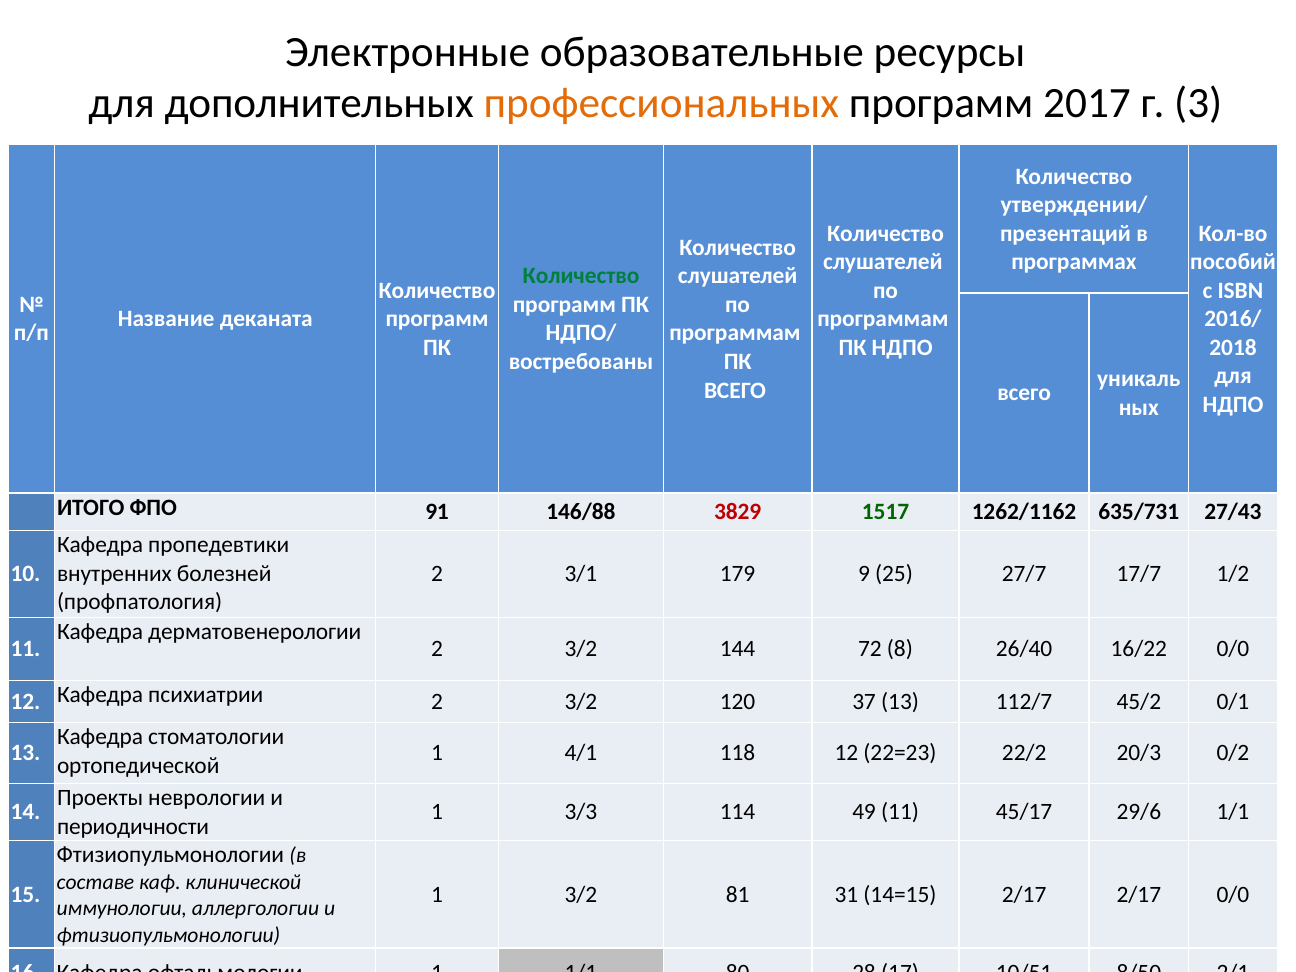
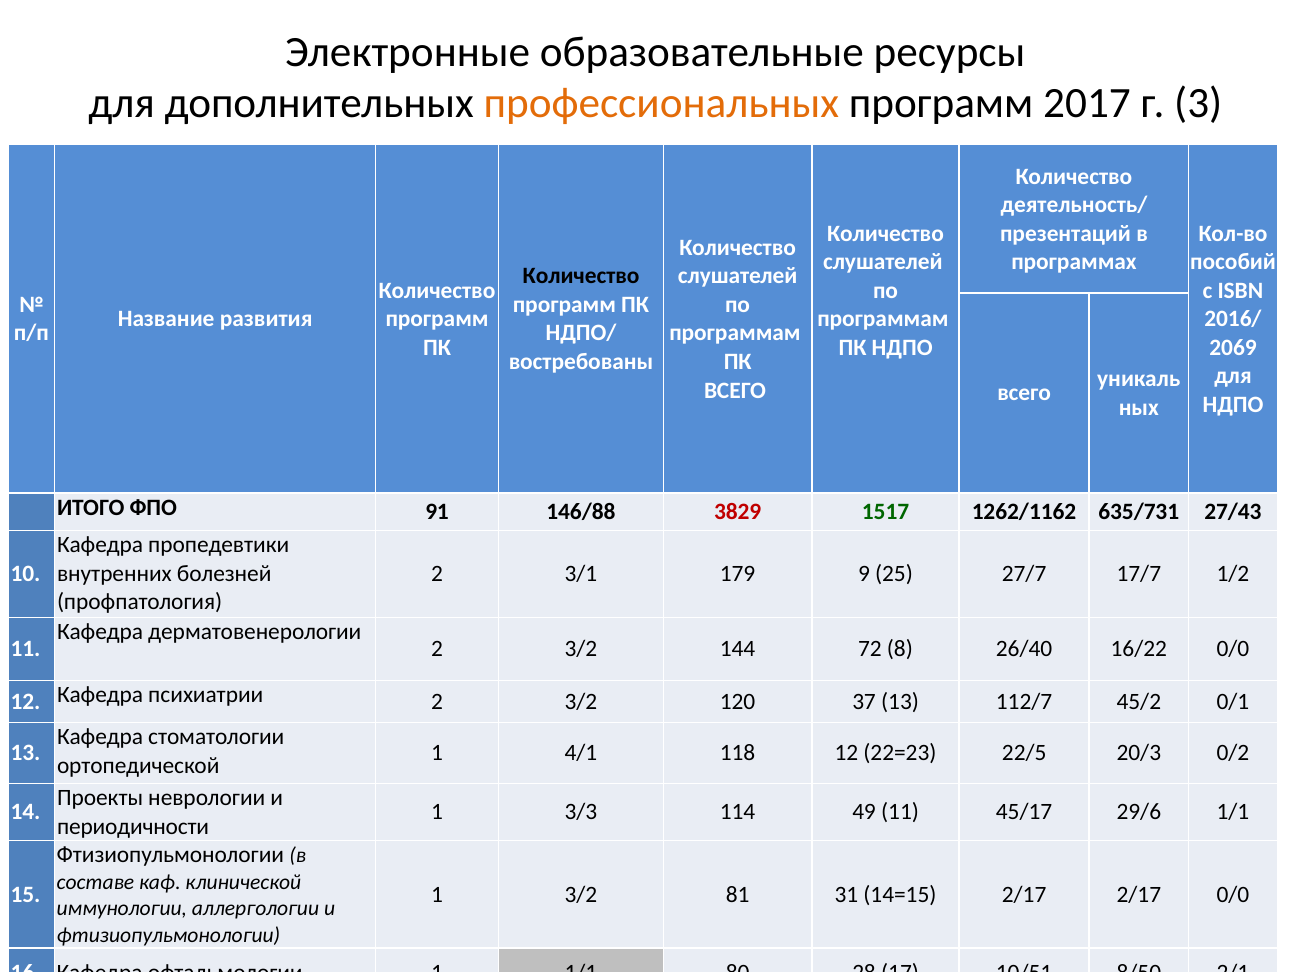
утверждении/: утверждении/ -> деятельность/ (1074, 205)
Количество colour: green -> black (581, 276)
деканата: деканата -> развития (266, 319)
2018: 2018 -> 2069 (1233, 348)
22/2: 22/2 -> 22/5 (1024, 753)
